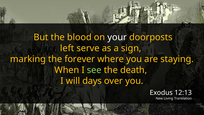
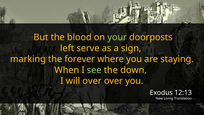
your colour: white -> light green (117, 37)
death: death -> down (134, 70)
will days: days -> over (92, 81)
